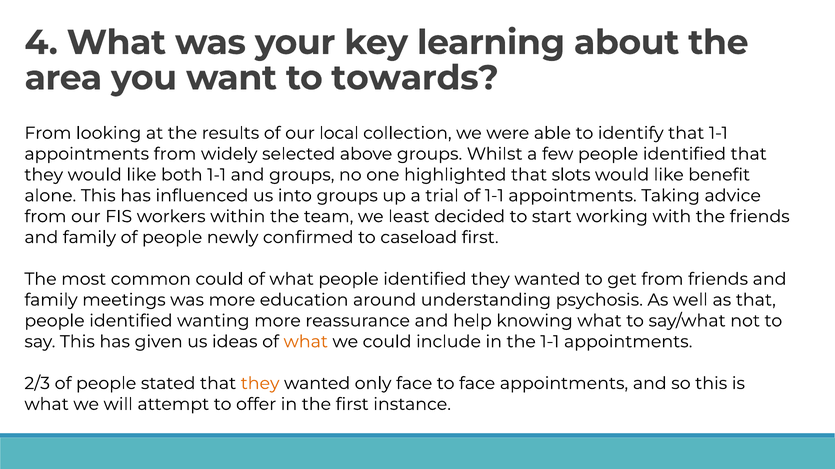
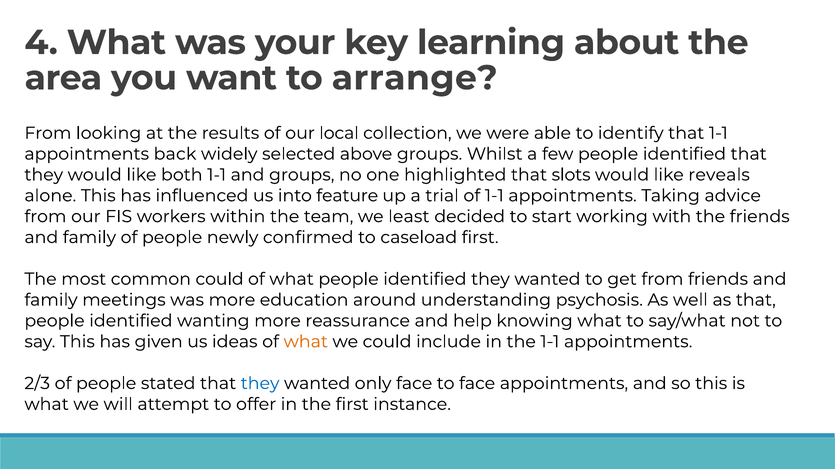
towards: towards -> arrange (415, 78)
appointments from: from -> back (175, 154)
benefit: benefit -> reveals (719, 175)
into groups: groups -> feature (347, 196)
they colour: orange -> blue (260, 384)
